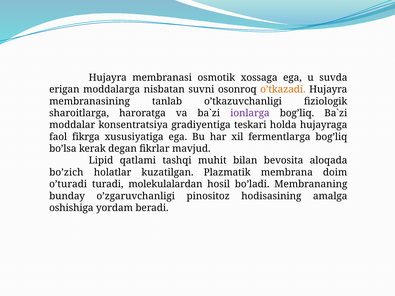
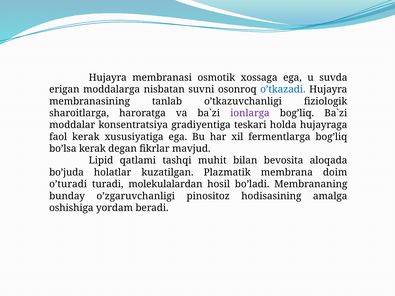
o’tkazadi colour: orange -> blue (283, 90)
faol fikrga: fikrga -> kerak (86, 137)
bo’zich: bo’zich -> bo’juda (66, 172)
